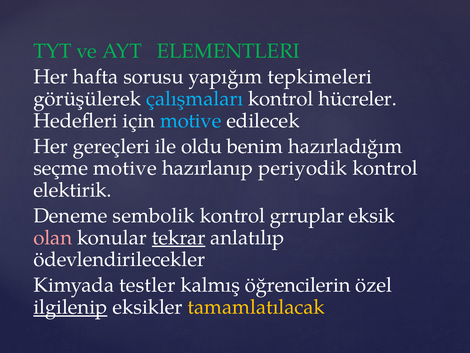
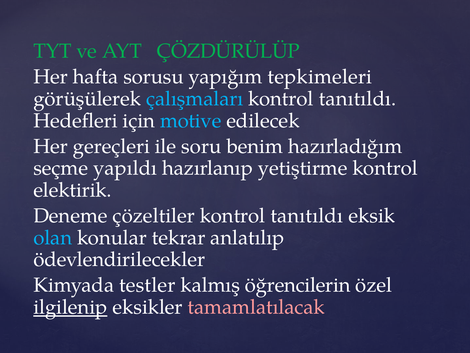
ELEMENTLERI: ELEMENTLERI -> ÇÖZDÜRÜLÜP (228, 51)
hücreler: hücreler -> tanıtıldı (358, 99)
oldu: oldu -> soru (201, 146)
seçme motive: motive -> yapıldı (125, 168)
periyodik: periyodik -> yetiştirme (303, 168)
sembolik: sembolik -> çözeltiler (154, 216)
grruplar: grruplar -> tanıtıldı (307, 216)
olan colour: pink -> light blue (53, 237)
tekrar underline: present -> none (179, 237)
tamamlatılacak colour: yellow -> pink (256, 307)
